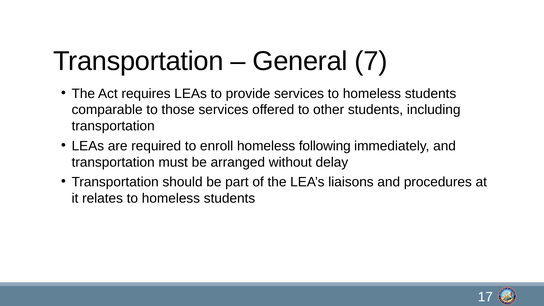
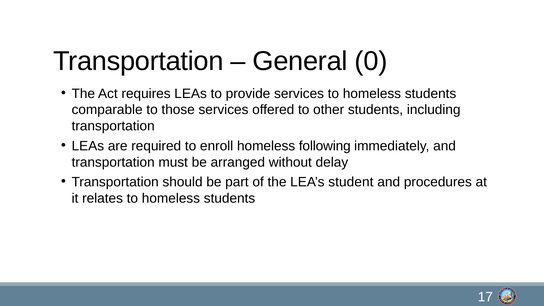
7: 7 -> 0 (371, 61)
liaisons: liaisons -> student (351, 182)
